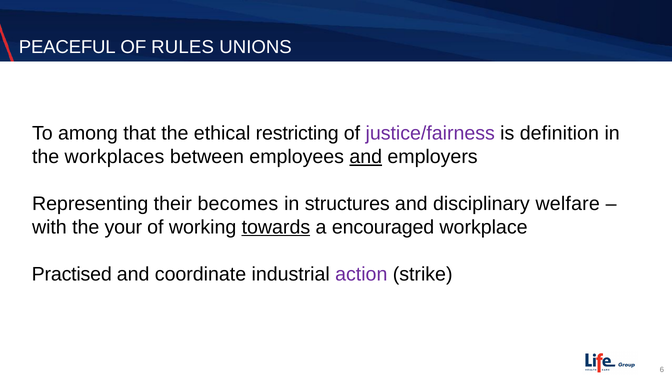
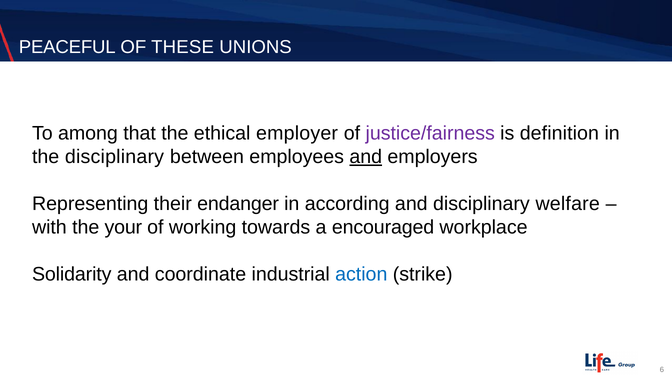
RULES: RULES -> THESE (183, 47)
restricting: restricting -> employer (297, 133)
the workplaces: workplaces -> disciplinary (114, 157)
becomes: becomes -> endanger (238, 204)
structures: structures -> according (347, 204)
towards underline: present -> none (276, 227)
Practised: Practised -> Solidarity (72, 274)
action colour: purple -> blue (361, 274)
